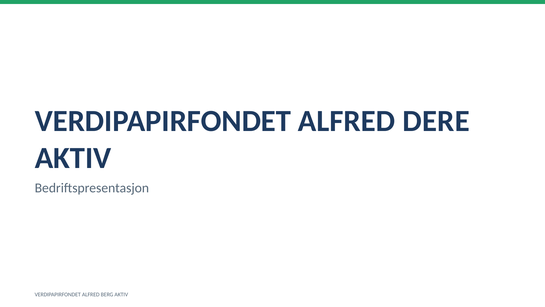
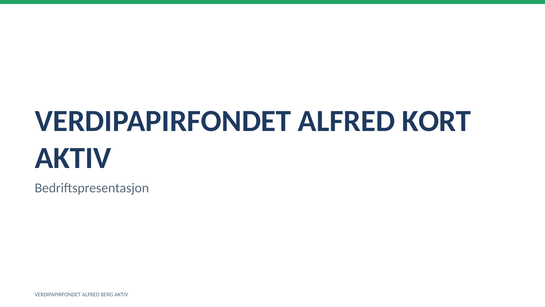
DERE: DERE -> KORT (436, 121)
